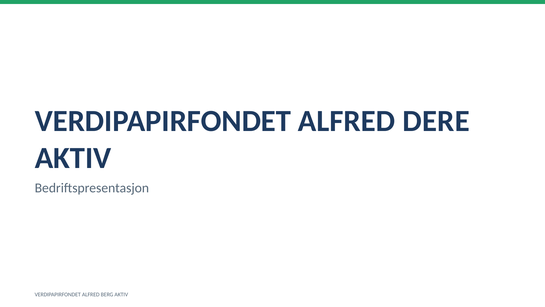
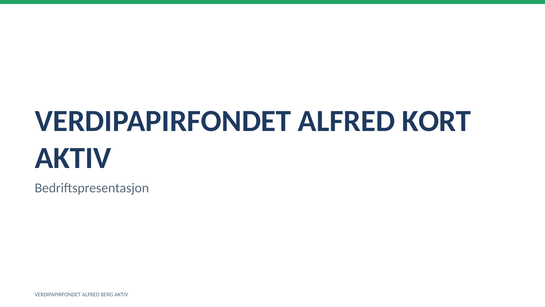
DERE: DERE -> KORT (436, 121)
